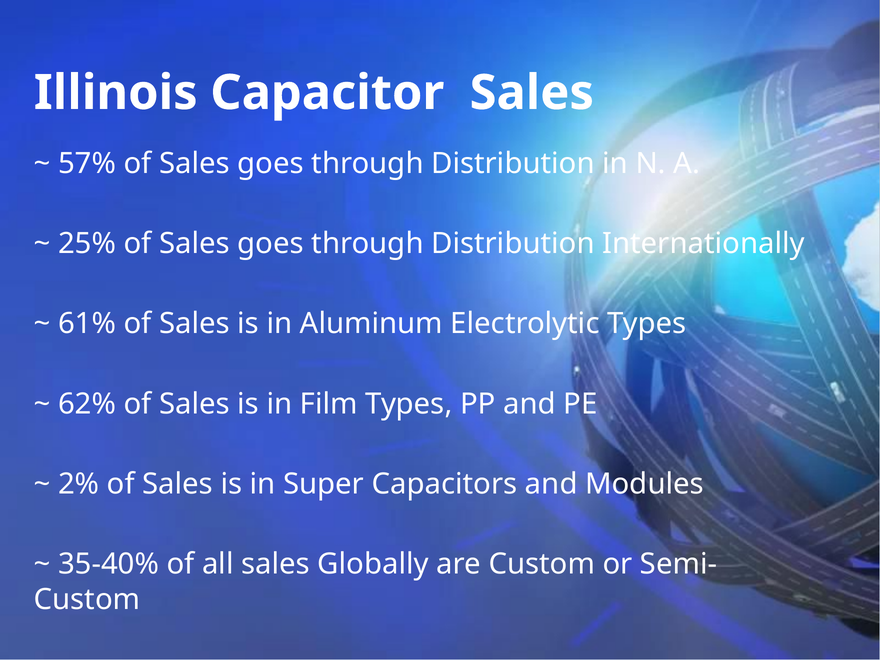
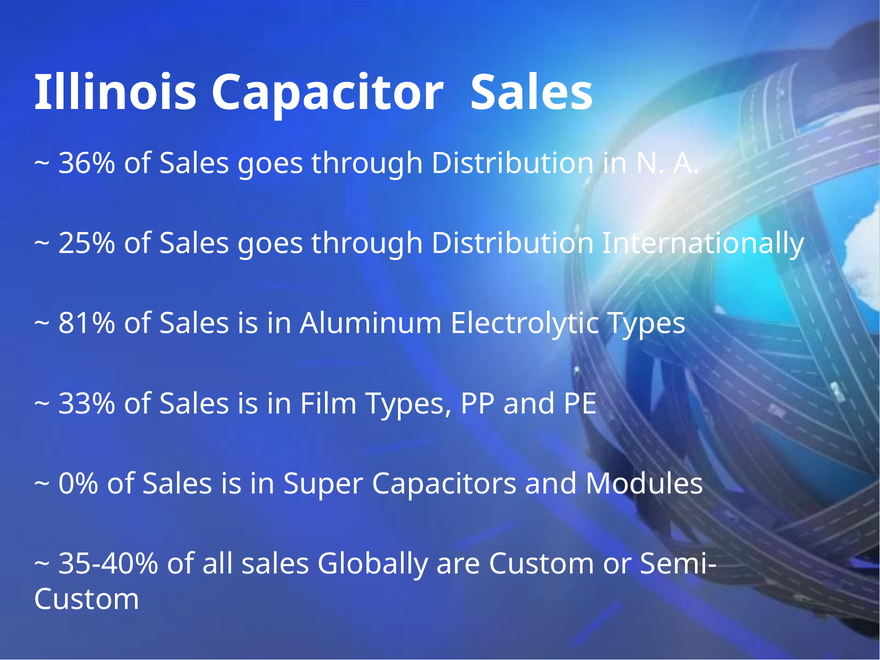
57%: 57% -> 36% (87, 163)
61%: 61% -> 81% (87, 324)
62%: 62% -> 33% (87, 404)
2%: 2% -> 0% (79, 484)
